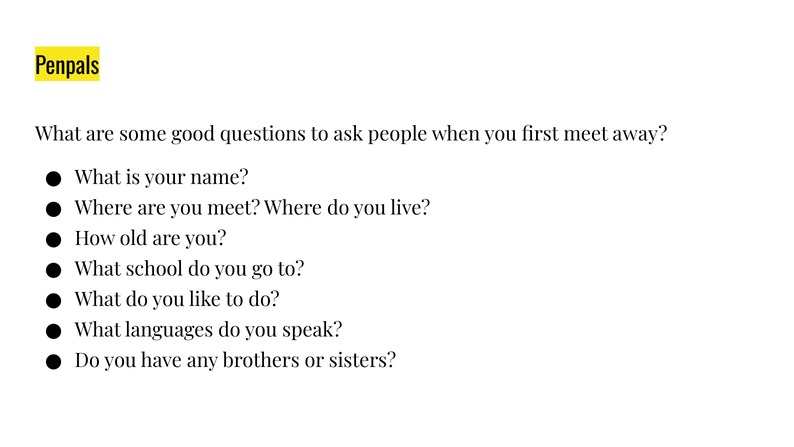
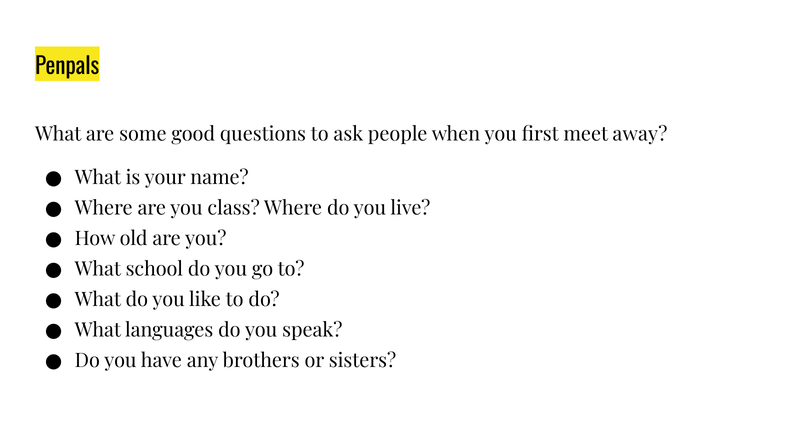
you meet: meet -> class (234, 208)
